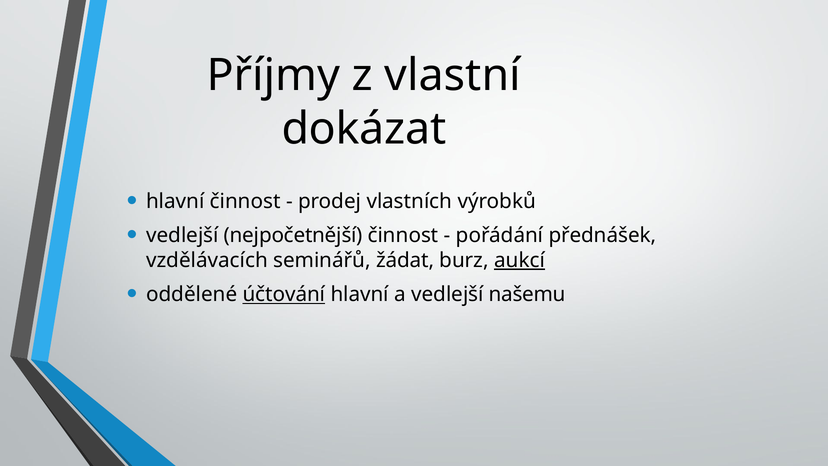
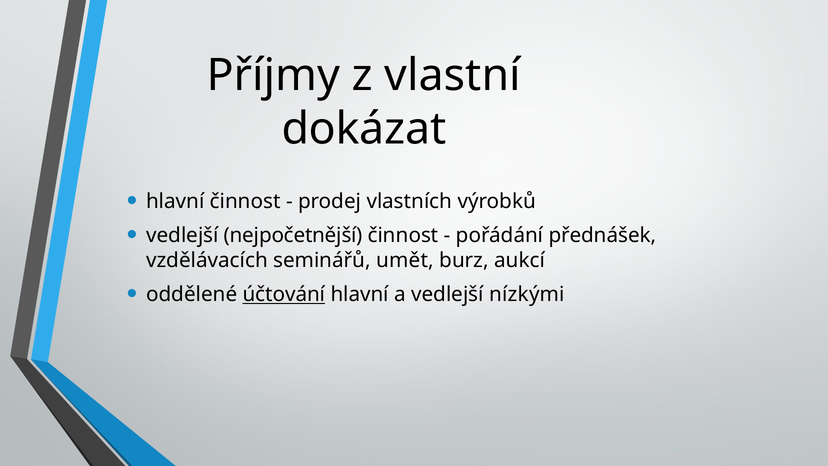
žádat: žádat -> umět (405, 260)
aukcí underline: present -> none (520, 260)
našemu: našemu -> nízkými (527, 294)
